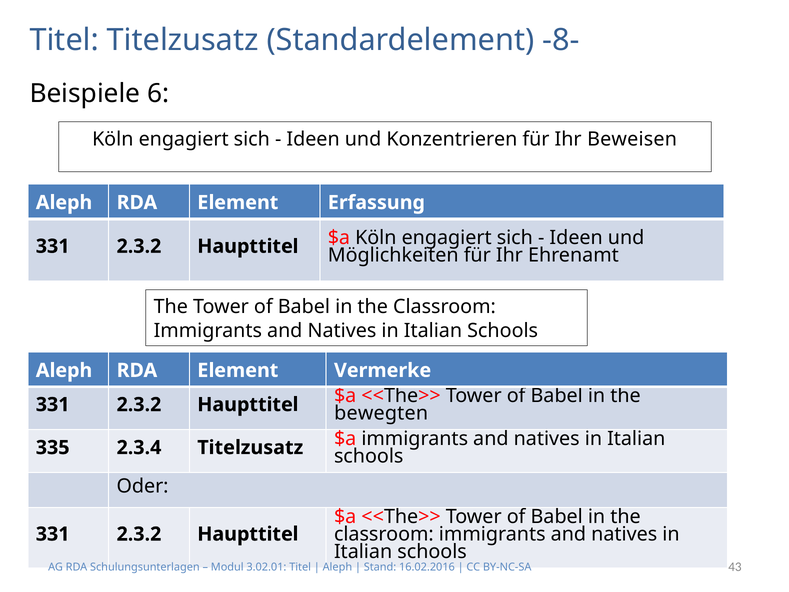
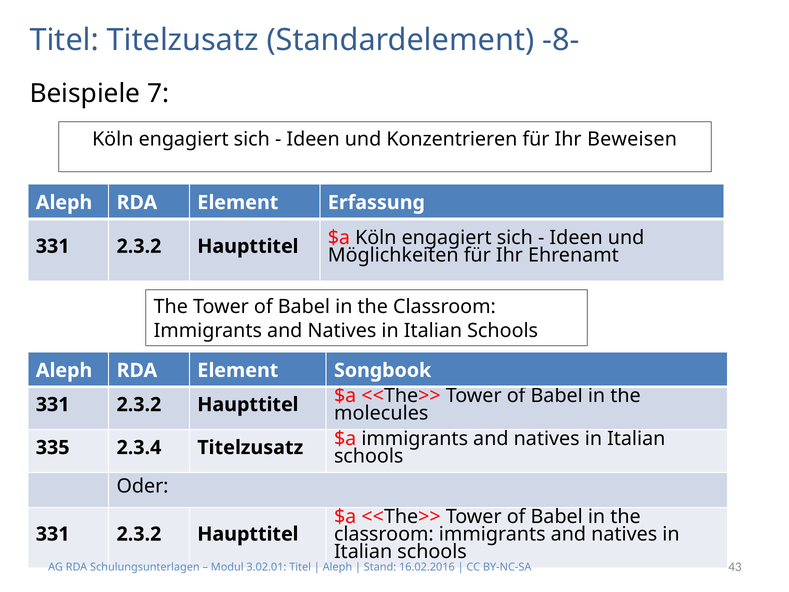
6: 6 -> 7 (158, 94)
Vermerke: Vermerke -> Songbook (383, 370)
bewegten: bewegten -> molecules (381, 413)
